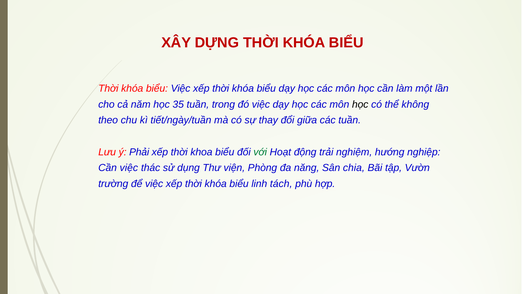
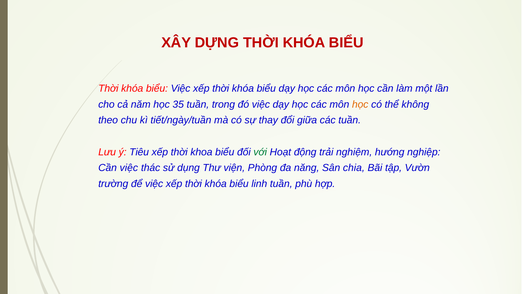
học colour: black -> orange (360, 104)
Phải: Phải -> Tiêu (139, 152)
linh tách: tách -> tuần (281, 183)
